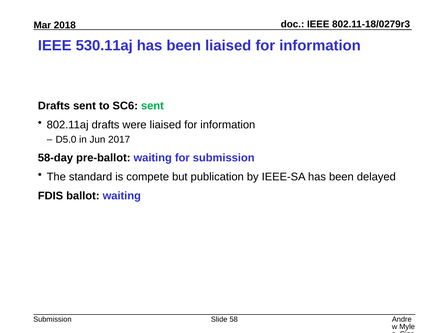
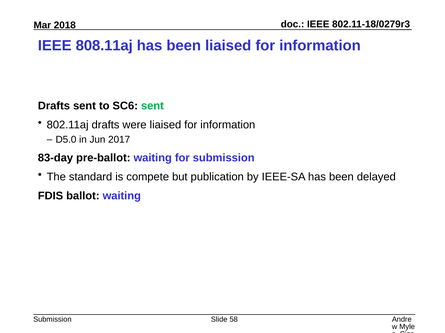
530.11aj: 530.11aj -> 808.11aj (104, 46)
58-day: 58-day -> 83-day (55, 158)
